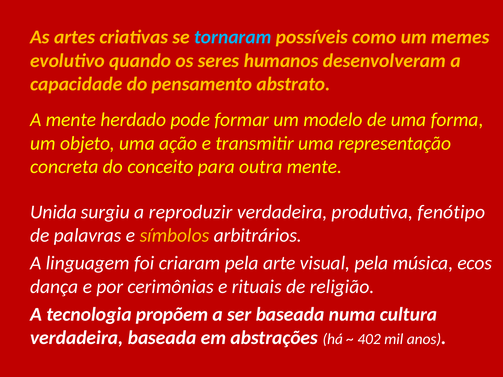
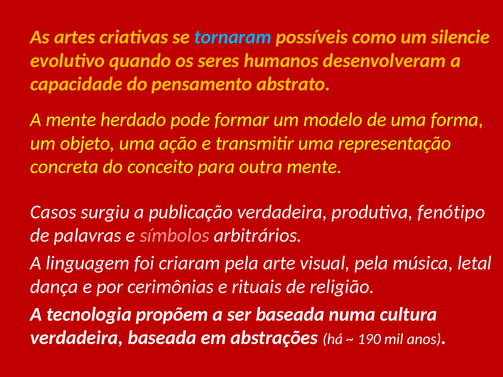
memes: memes -> silencie (461, 37)
Unida: Unida -> Casos (53, 212)
reproduzir: reproduzir -> publicação (191, 212)
símbolos colour: yellow -> pink (175, 236)
ecos: ecos -> letal (475, 263)
402: 402 -> 190 (369, 339)
